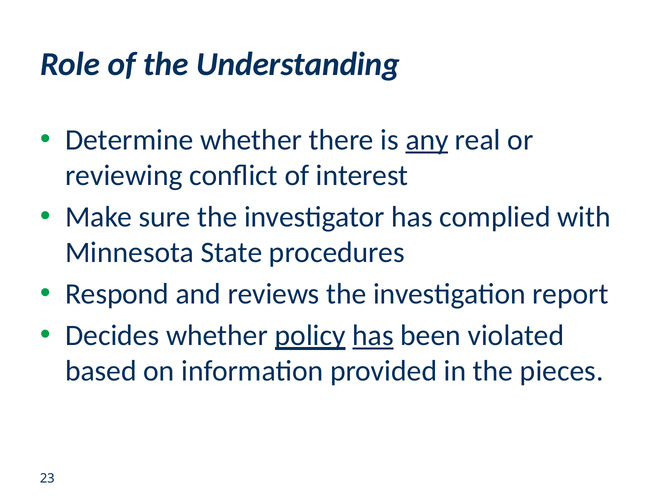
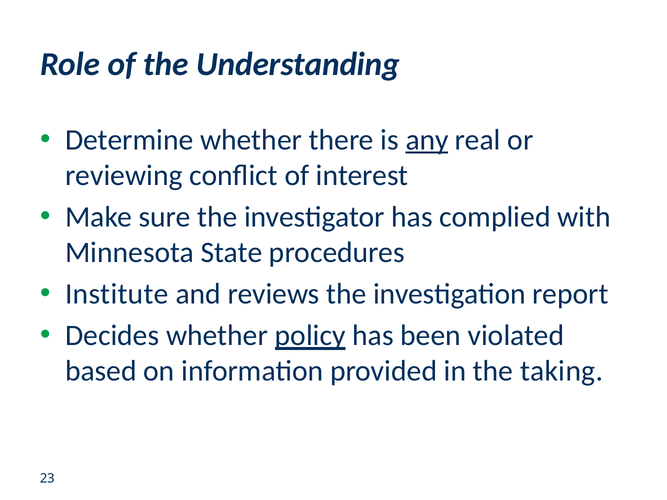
Respond: Respond -> Institute (117, 294)
has underline: present -> none (373, 336)
pieces: pieces -> taking (562, 371)
